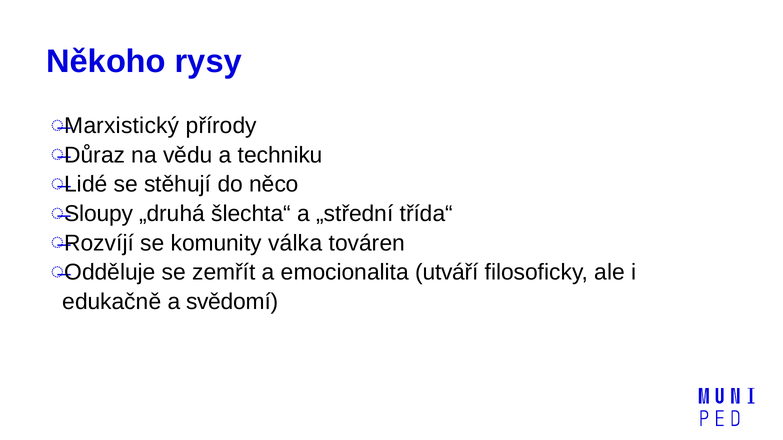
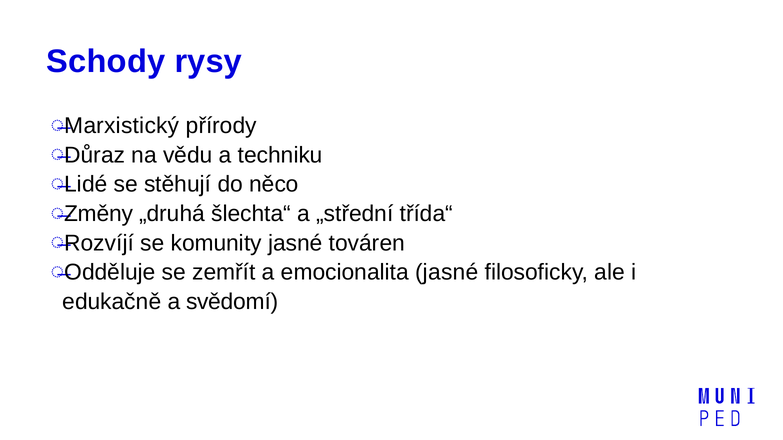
Někoho: Někoho -> Schody (106, 62)
Sloupy: Sloupy -> Změny (99, 214)
komunity válka: válka -> jasné (295, 243)
emocionalita utváří: utváří -> jasné (447, 273)
